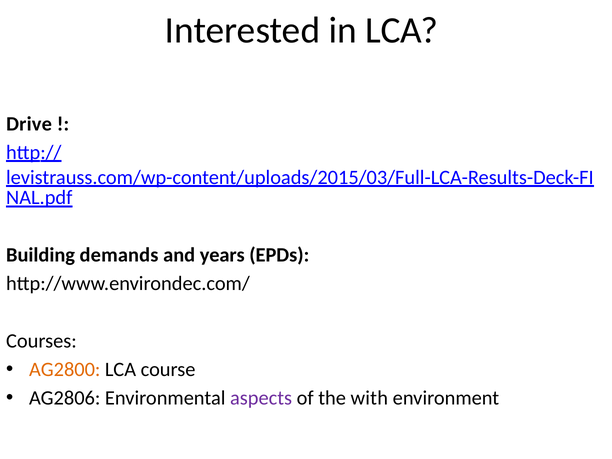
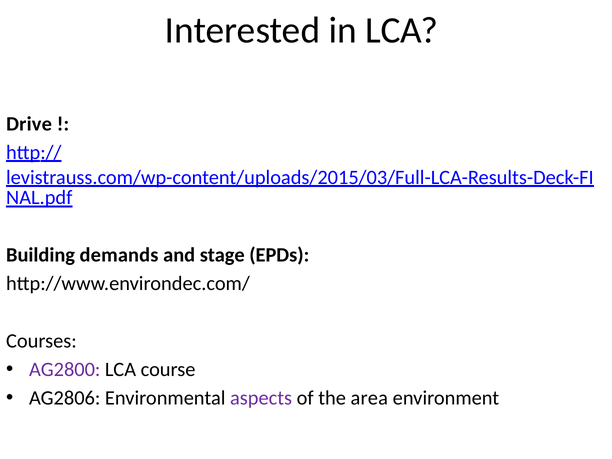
years: years -> stage (222, 255)
AG2800 colour: orange -> purple (65, 369)
with: with -> area (369, 398)
